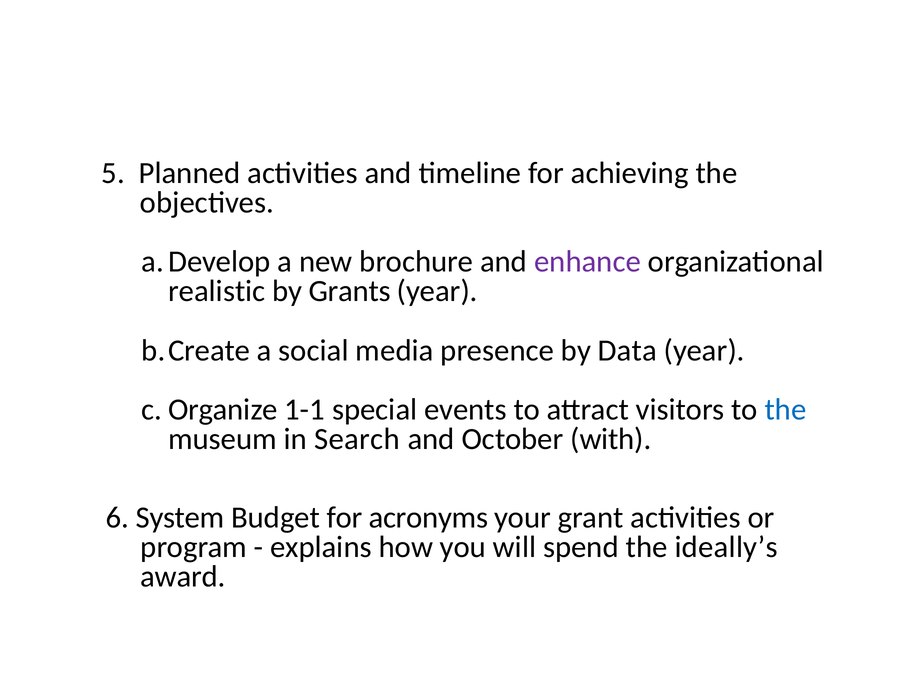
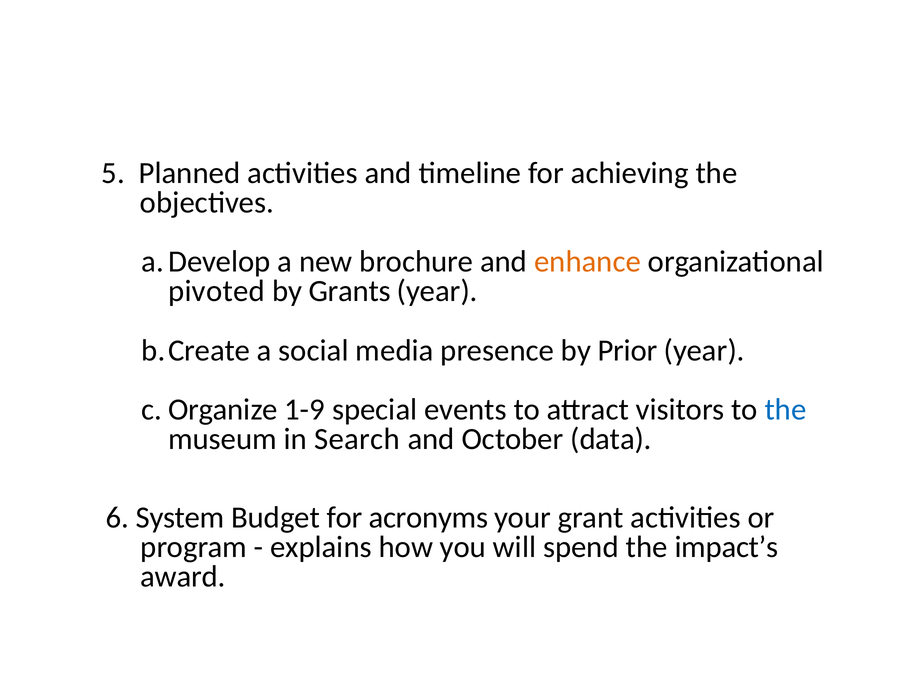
enhance colour: purple -> orange (588, 262)
realistic: realistic -> pivoted (217, 291)
Data: Data -> Prior (628, 350)
1-1: 1-1 -> 1-9 (305, 409)
with: with -> data (611, 439)
ideally’s: ideally’s -> impact’s (726, 547)
